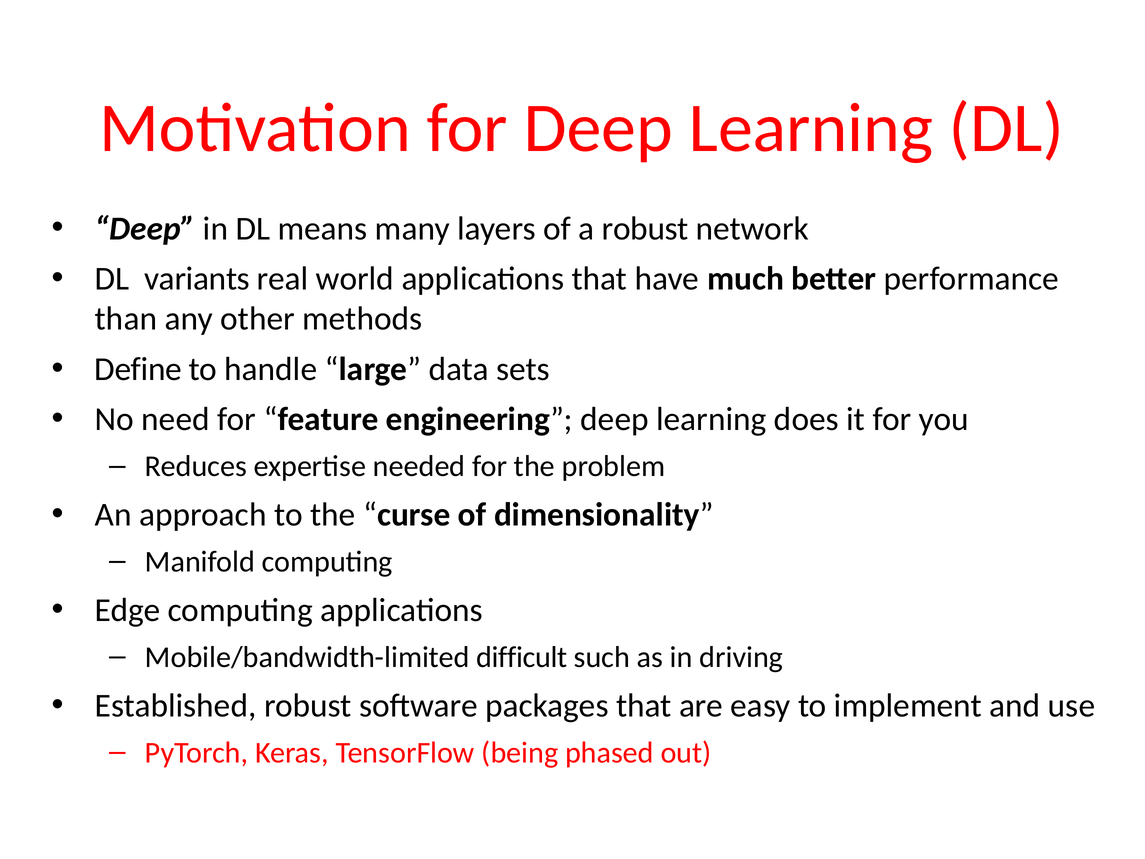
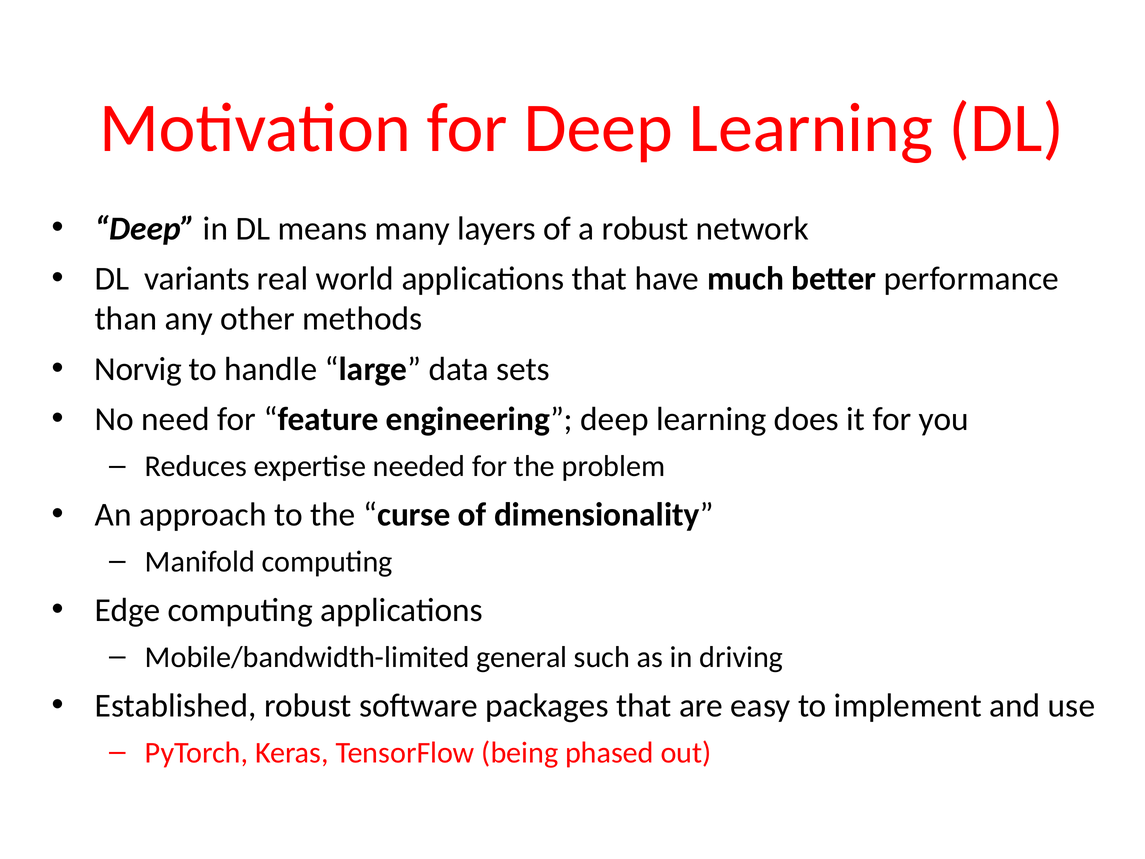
Define: Define -> Norvig (138, 369)
difficult: difficult -> general (522, 657)
